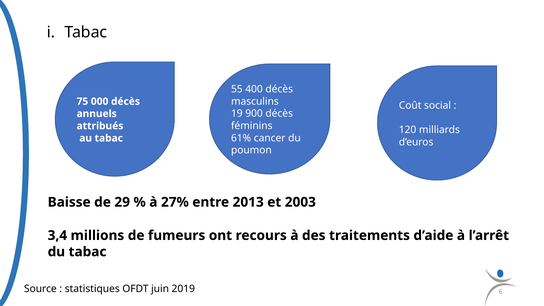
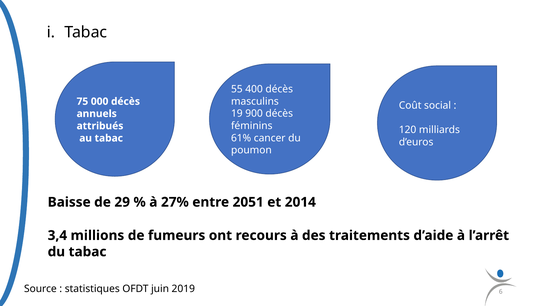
2013: 2013 -> 2051 (248, 202)
2003: 2003 -> 2014 (300, 202)
